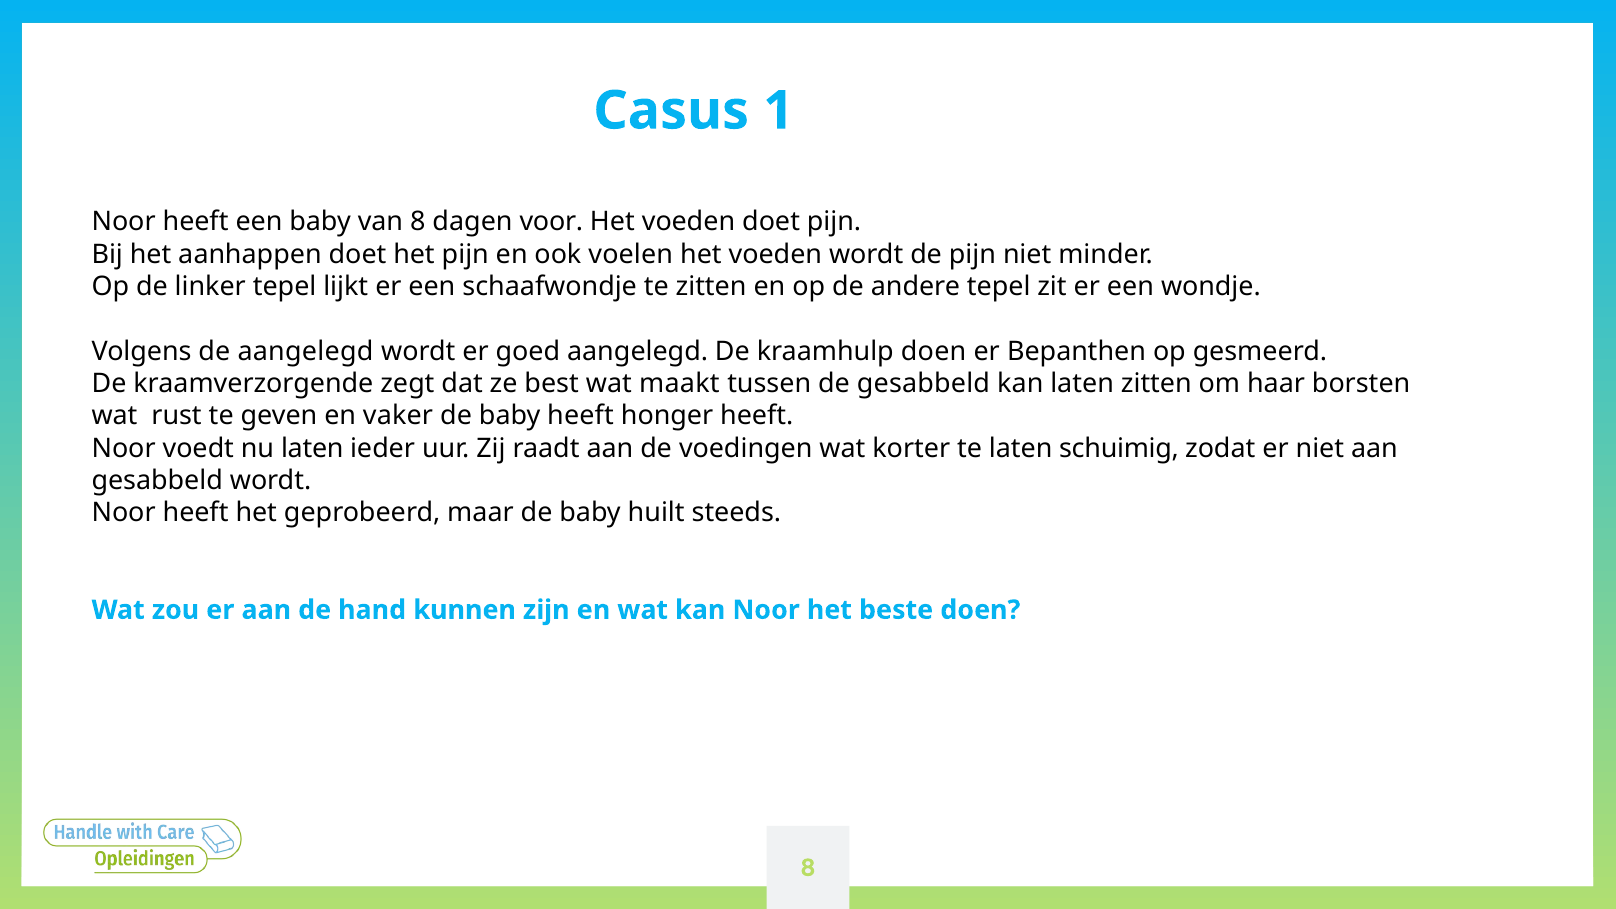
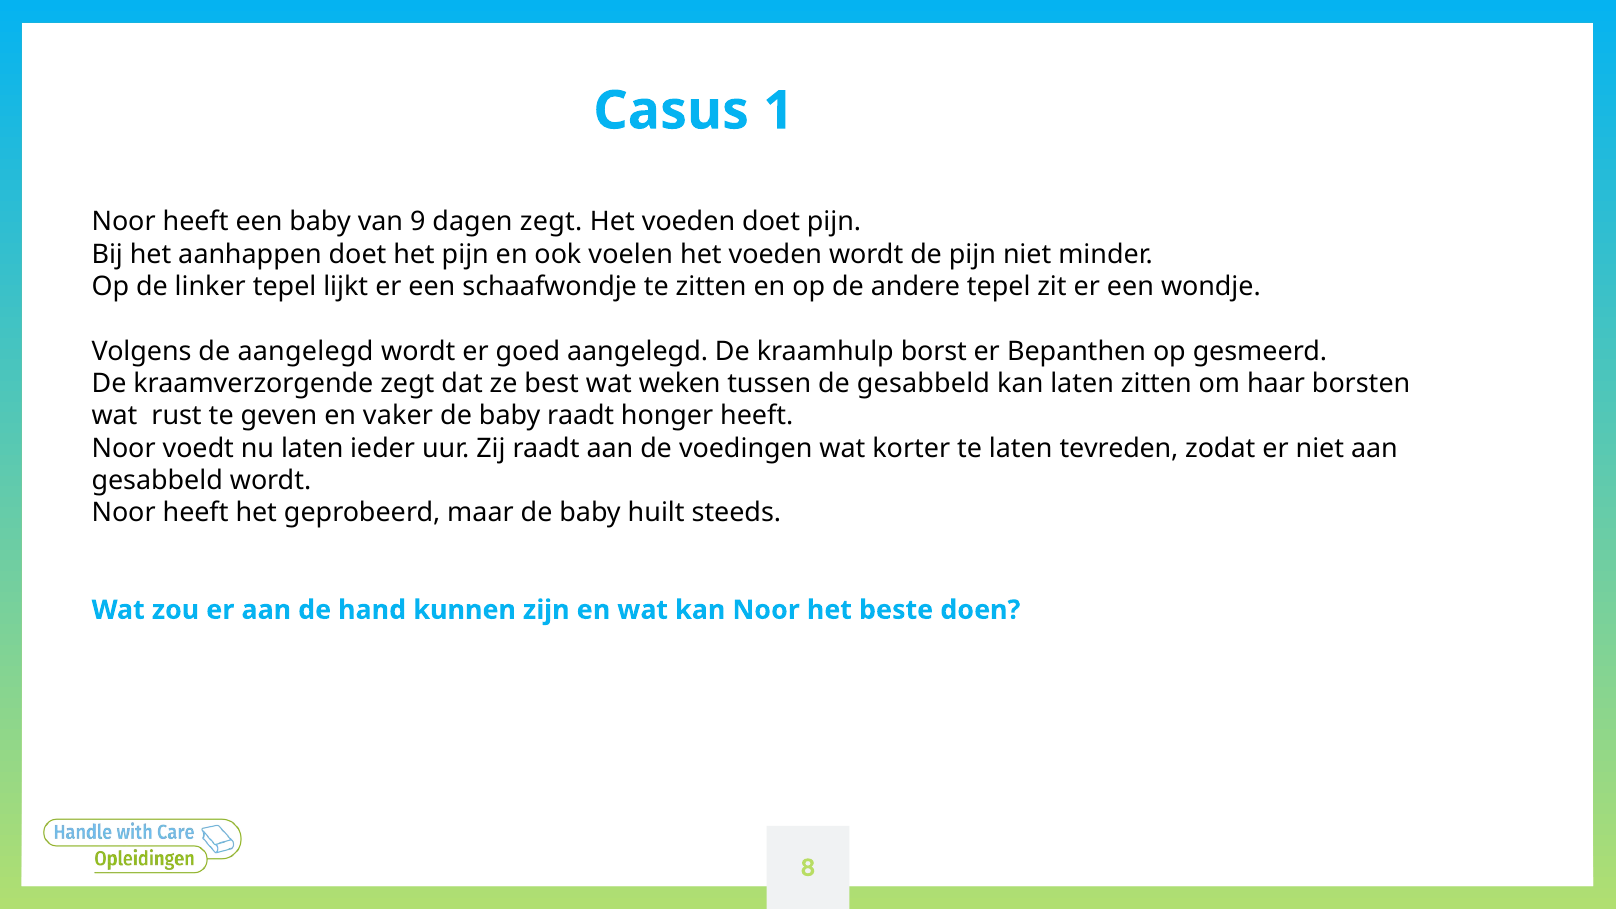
van 8: 8 -> 9 (418, 222)
dagen voor: voor -> zegt (551, 222)
kraamhulp doen: doen -> borst (934, 351)
maakt: maakt -> weken (680, 384)
baby heeft: heeft -> raadt (581, 416)
schuimig: schuimig -> tevreden (1119, 448)
